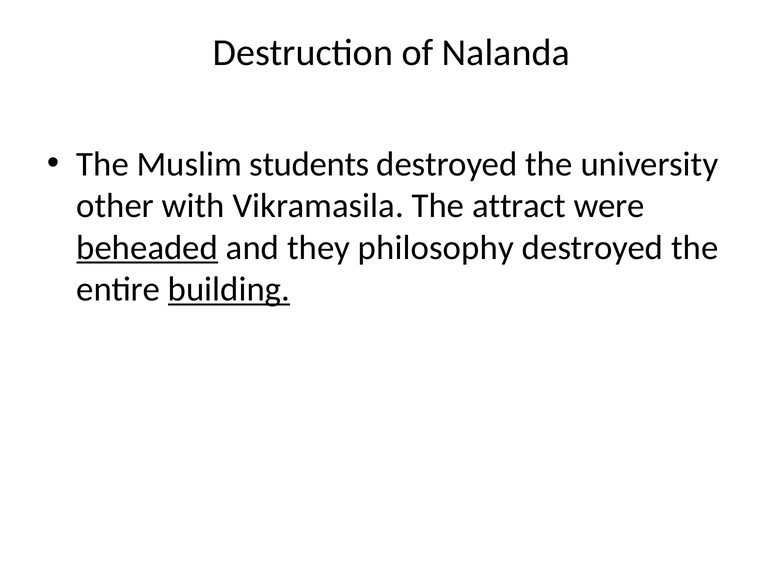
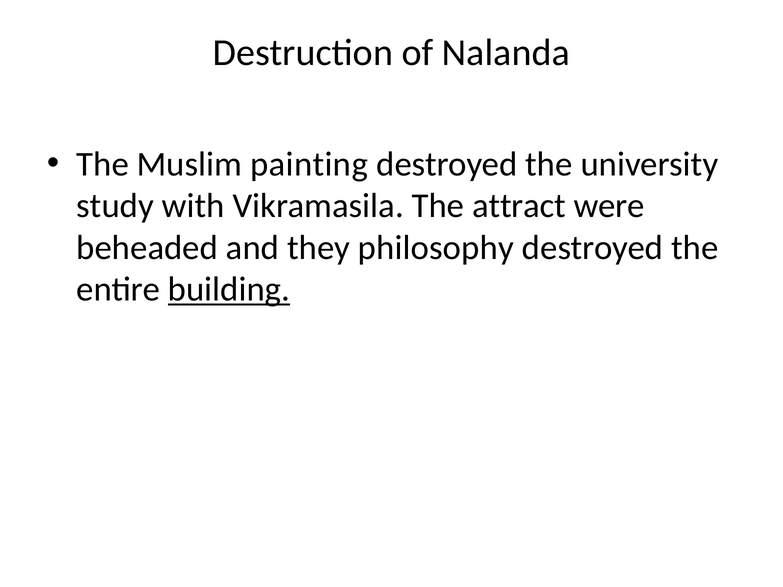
students: students -> painting (309, 164)
other: other -> study (115, 206)
beheaded underline: present -> none (147, 248)
